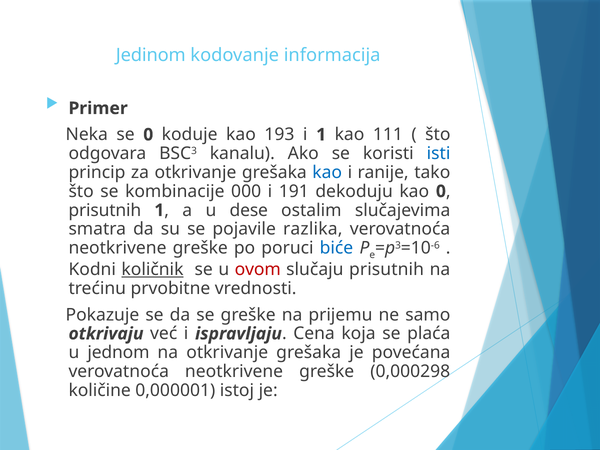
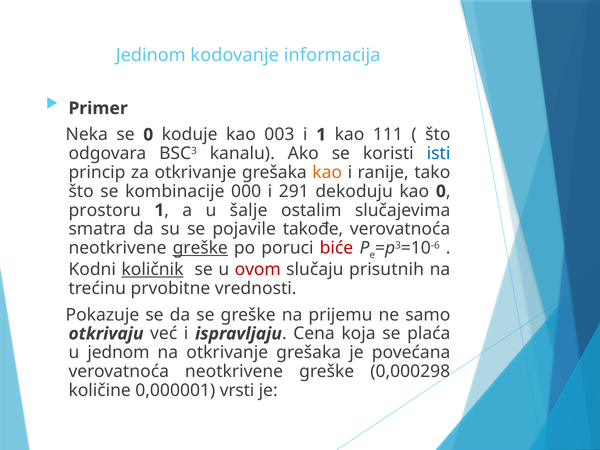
193: 193 -> 003 (279, 135)
kao colour: blue -> orange (327, 172)
191: 191 -> 291 (294, 191)
prisutnih: prisutnih -> prostoru (105, 210)
dese: dese -> šalje (249, 210)
razlika: razlika -> takođe (313, 229)
greške underline: none -> present (200, 248)
biće colour: blue -> red (336, 248)
istoj: istoj -> vrsti (237, 390)
